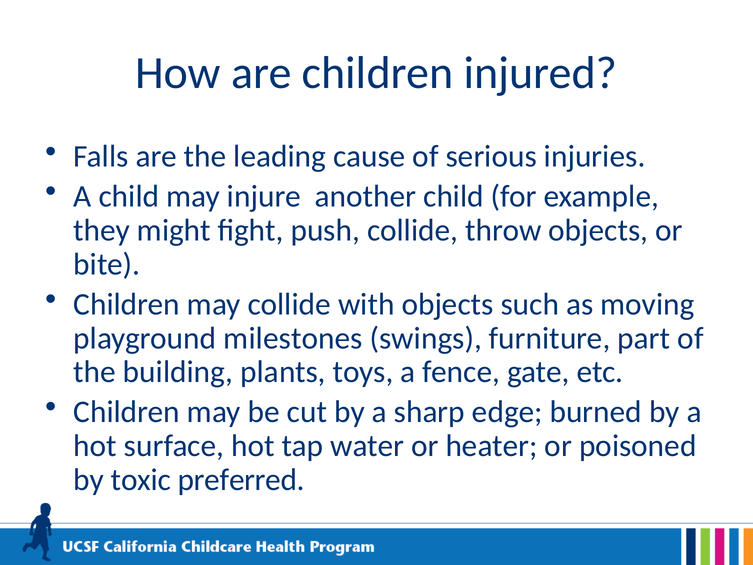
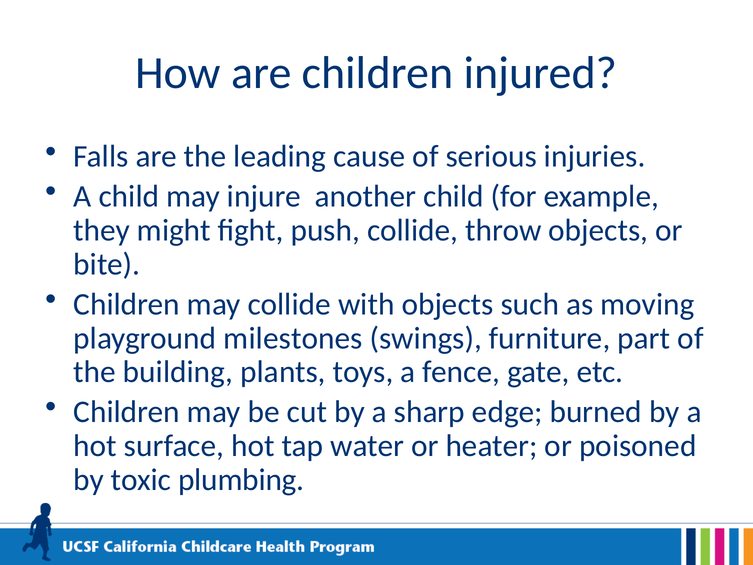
preferred: preferred -> plumbing (241, 480)
